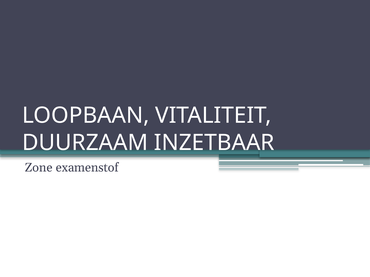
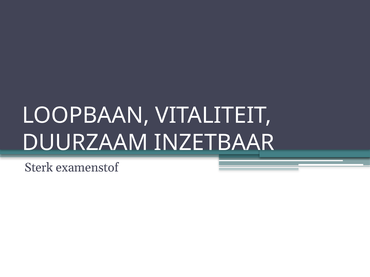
Zone: Zone -> Sterk (39, 168)
